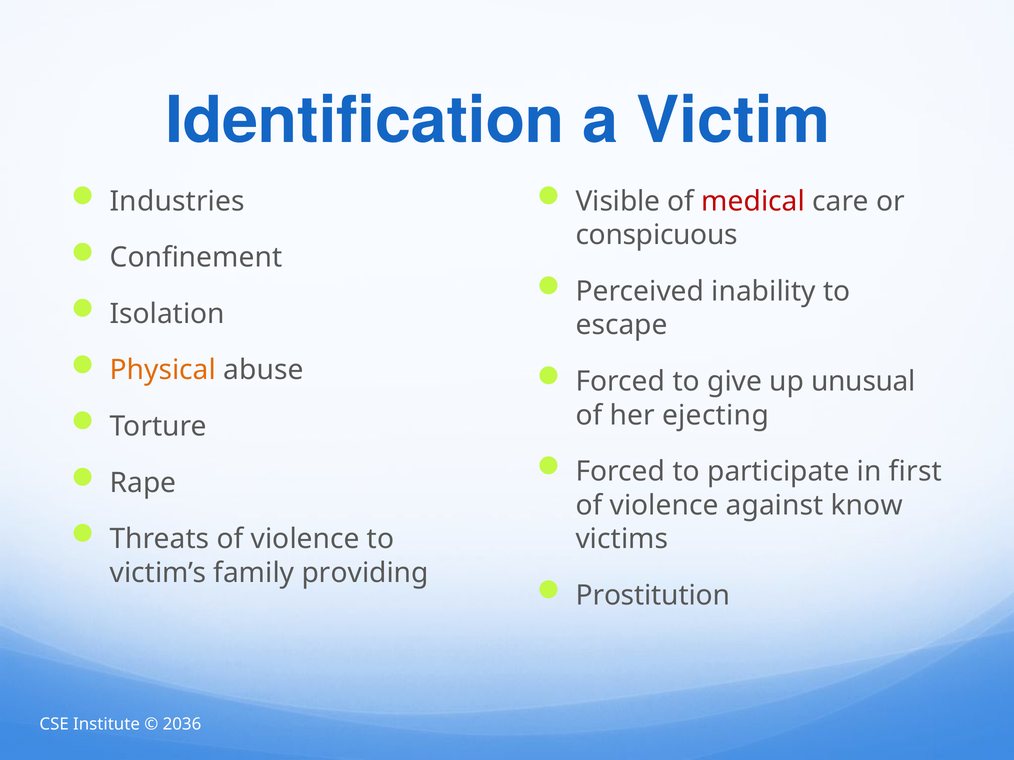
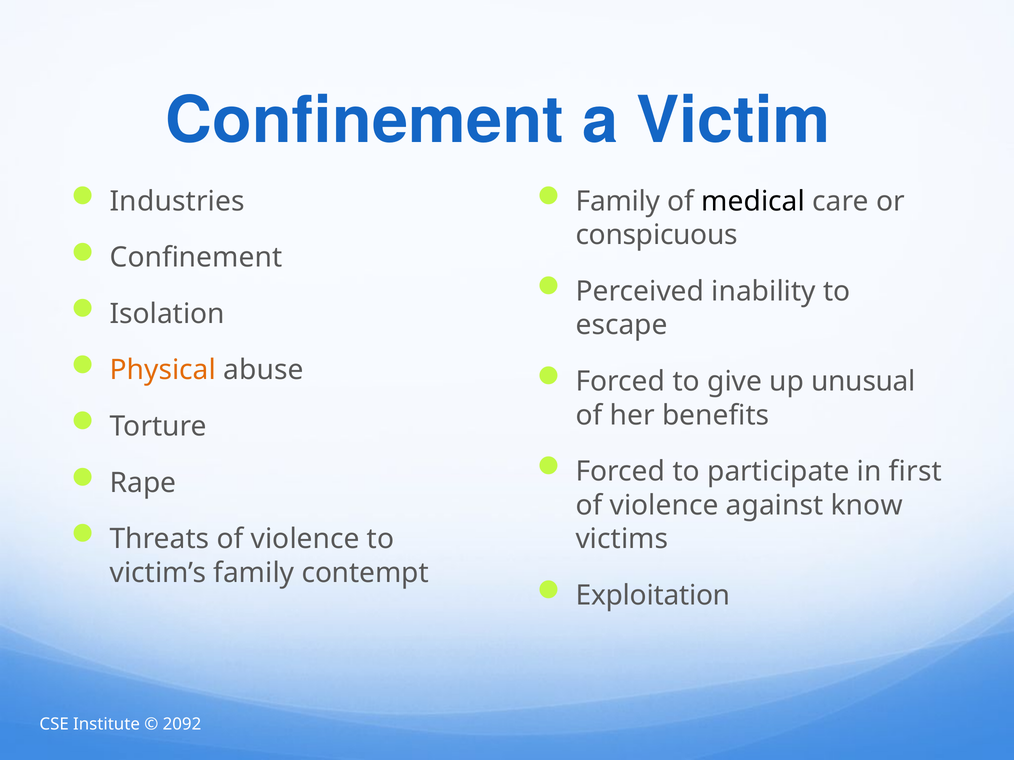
Identification: Identification -> Confinement (365, 121)
Visible: Visible -> Family (618, 201)
medical colour: red -> black (753, 201)
ejecting: ejecting -> benefits (716, 416)
providing: providing -> contempt (365, 573)
Prostitution: Prostitution -> Exploitation (653, 596)
2036: 2036 -> 2092 (182, 724)
